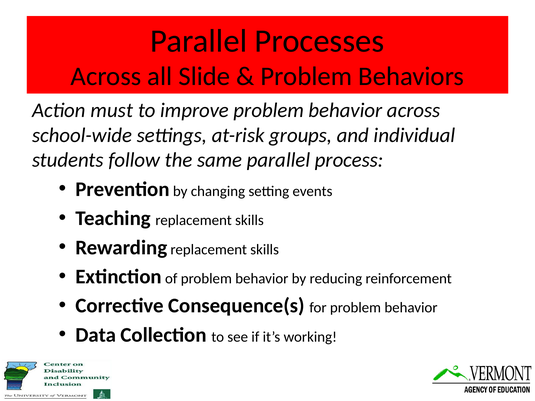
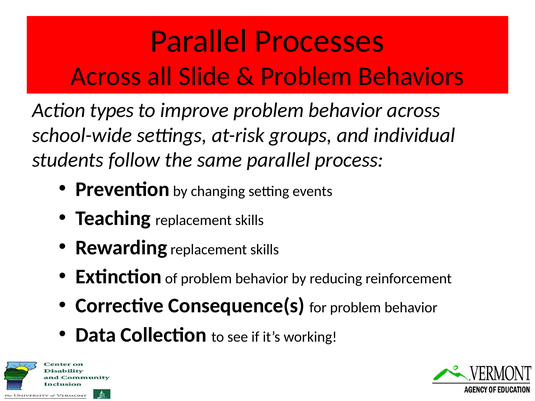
must: must -> types (112, 110)
